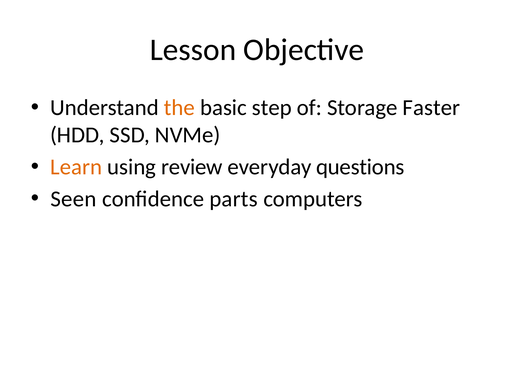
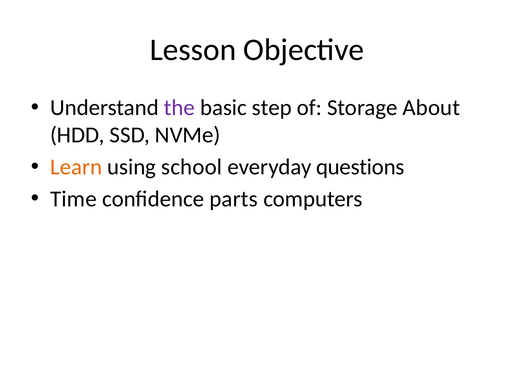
the colour: orange -> purple (179, 108)
Faster: Faster -> About (431, 108)
review: review -> school (192, 167)
Seen: Seen -> Time (73, 199)
